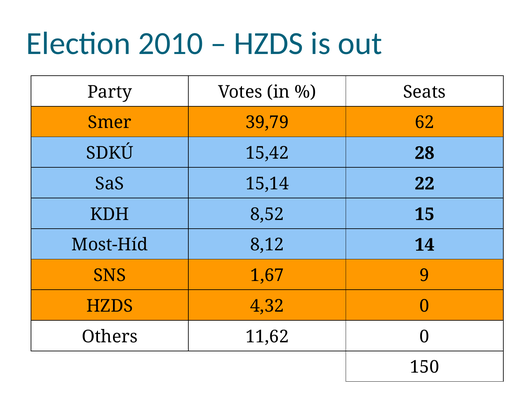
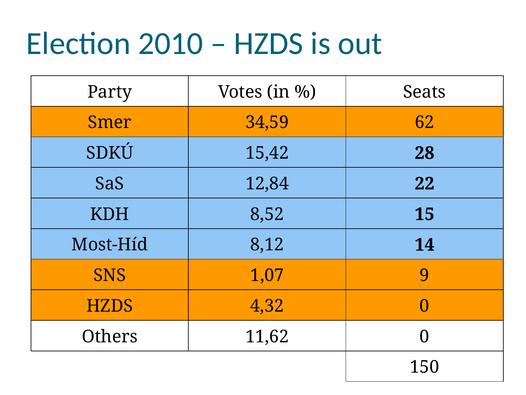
39,79: 39,79 -> 34,59 (267, 122)
15,14: 15,14 -> 12,84 (267, 183)
1,67: 1,67 -> 1,07 (267, 275)
